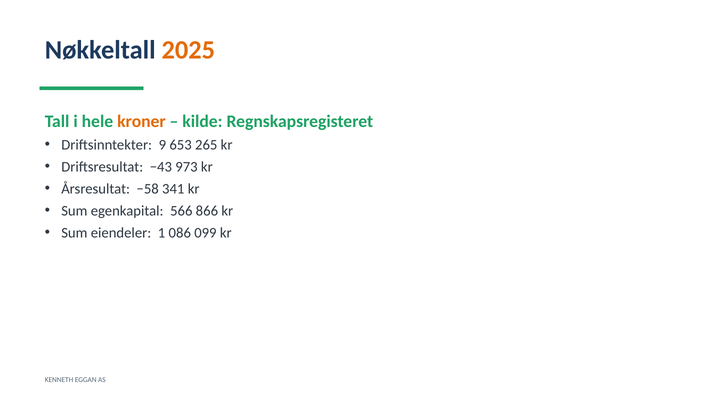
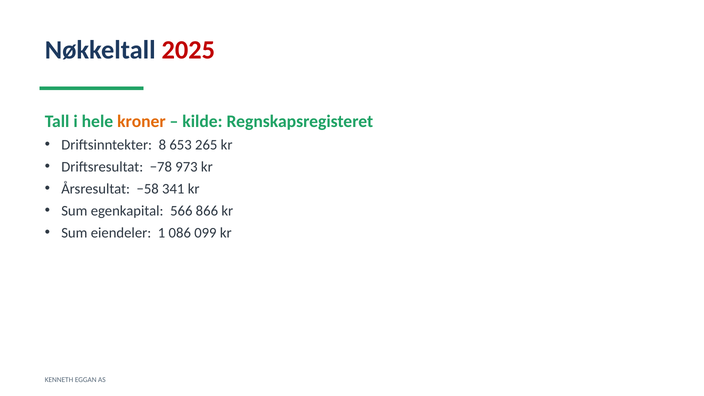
2025 colour: orange -> red (188, 50)
9: 9 -> 8 (162, 145)
−43: −43 -> −78 (161, 167)
